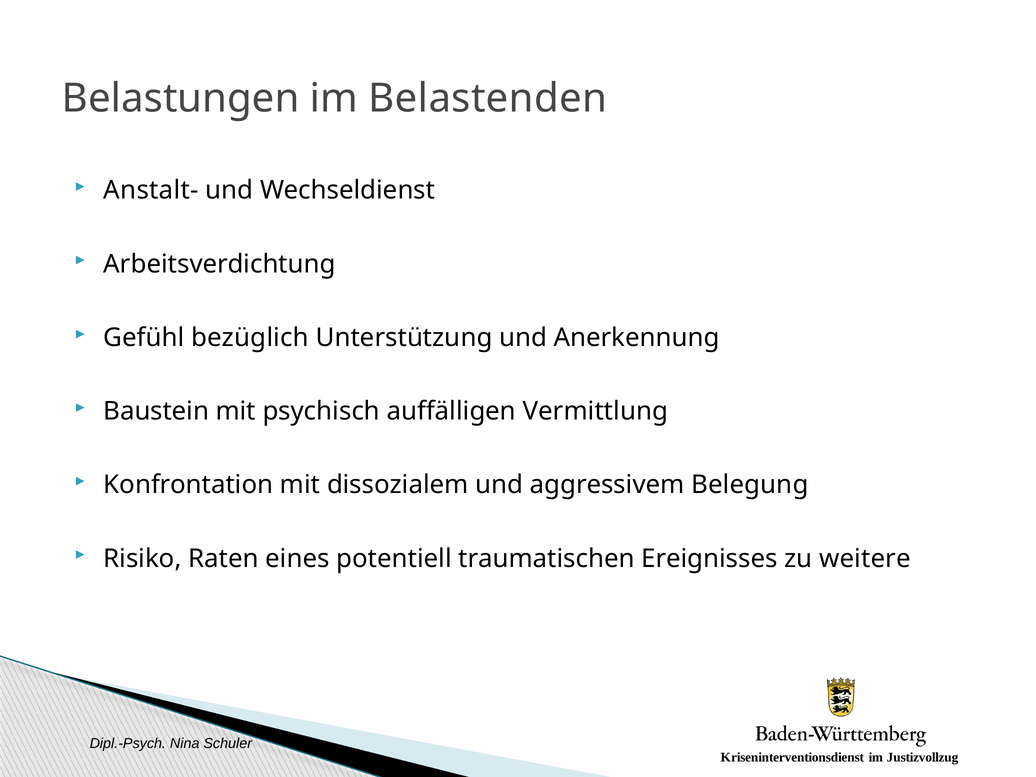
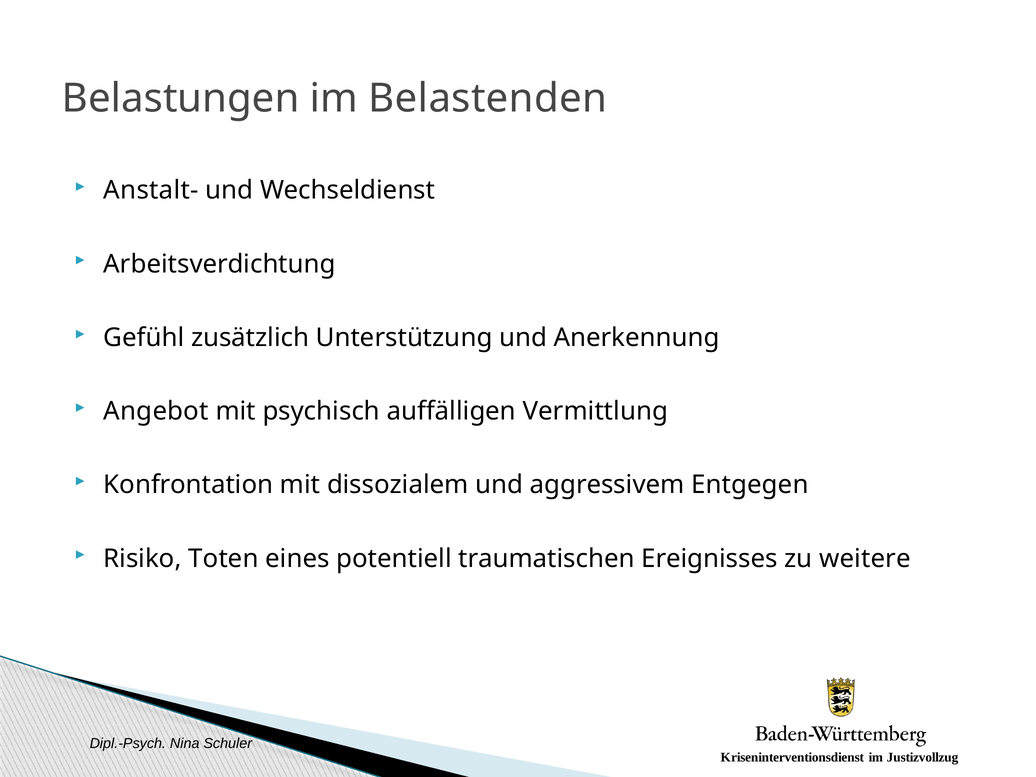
bezüglich: bezüglich -> zusätzlich (250, 338)
Baustein: Baustein -> Angebot (156, 411)
Belegung: Belegung -> Entgegen (750, 485)
Raten: Raten -> Toten (223, 559)
